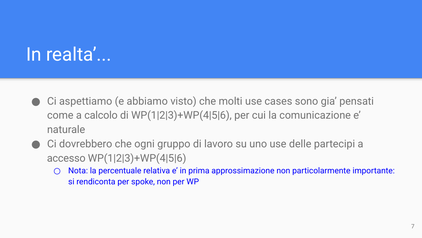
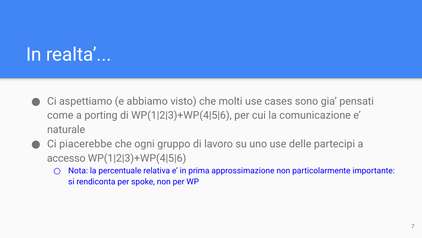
calcolo: calcolo -> porting (101, 115)
dovrebbero: dovrebbero -> piacerebbe (86, 144)
